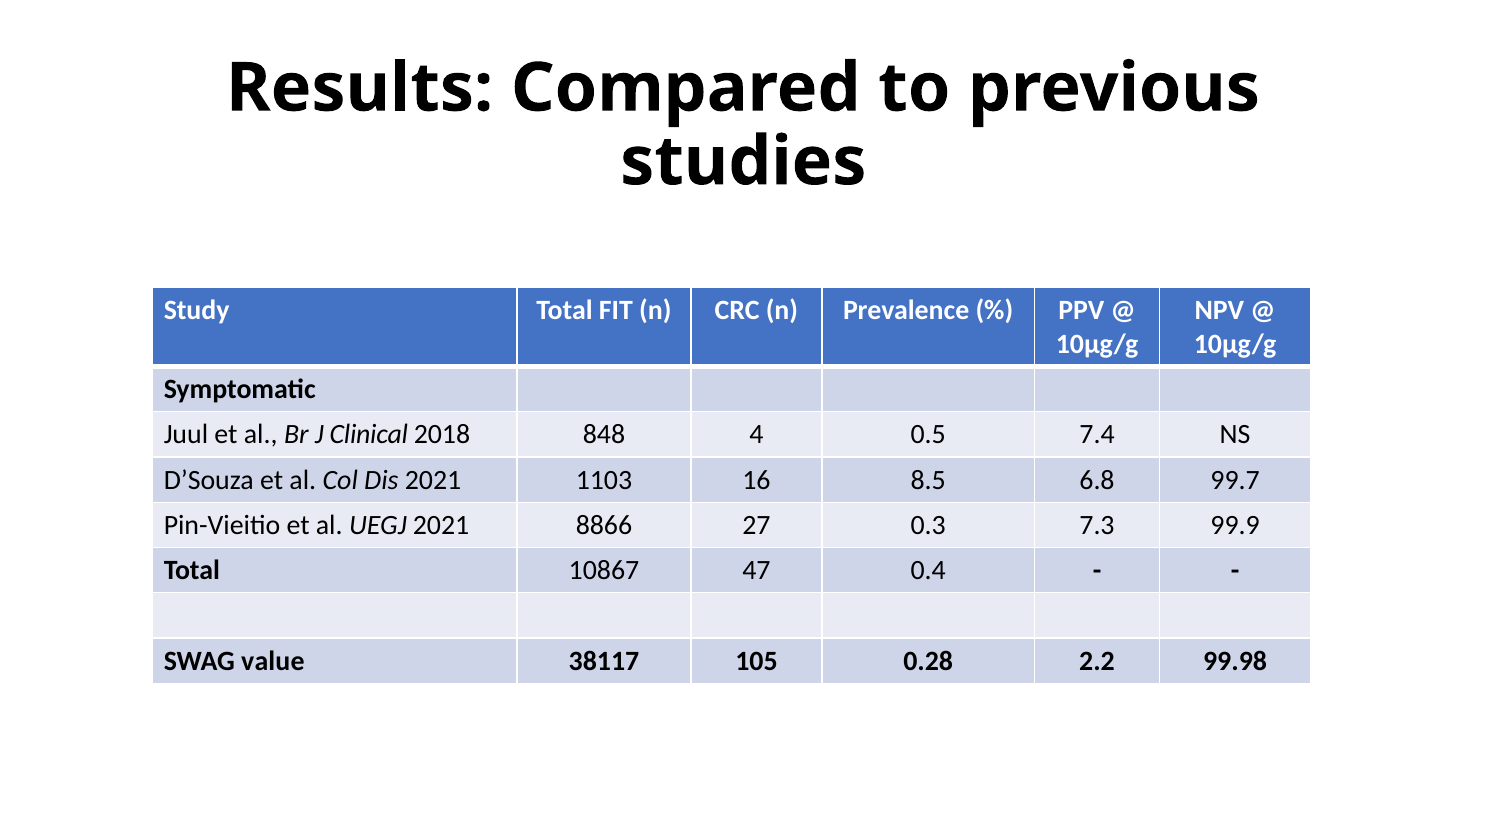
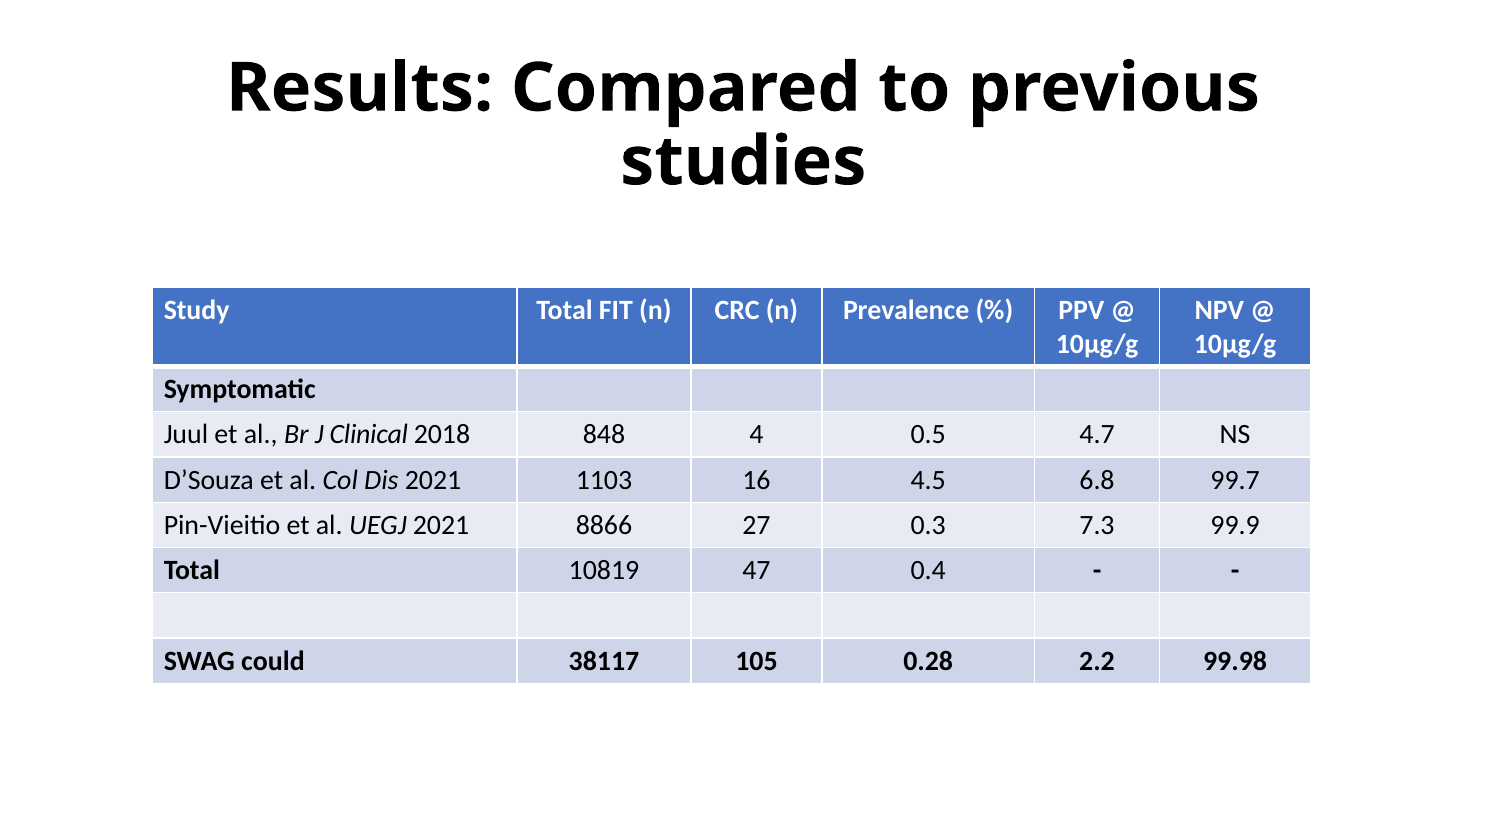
7.4: 7.4 -> 4.7 (1097, 434)
8.5: 8.5 -> 4.5 (928, 480)
10867: 10867 -> 10819 (604, 570)
value: value -> could (273, 661)
